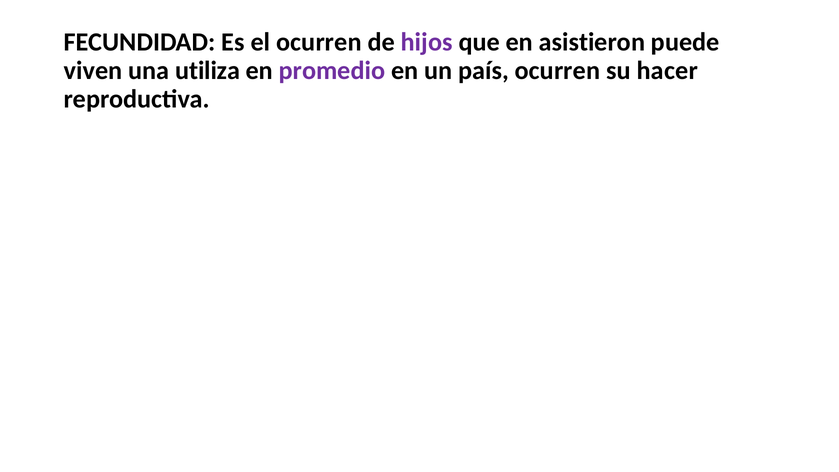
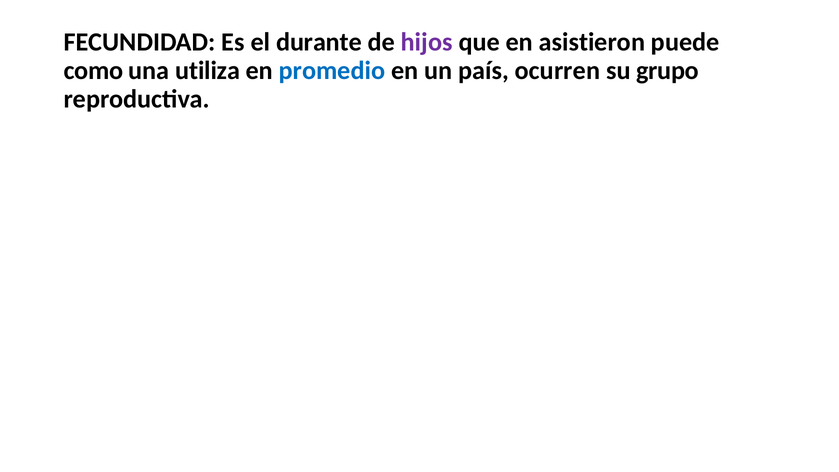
el ocurren: ocurren -> durante (319, 42)
viven: viven -> como (93, 71)
promedio colour: purple -> blue (332, 71)
hacer: hacer -> grupo (668, 71)
